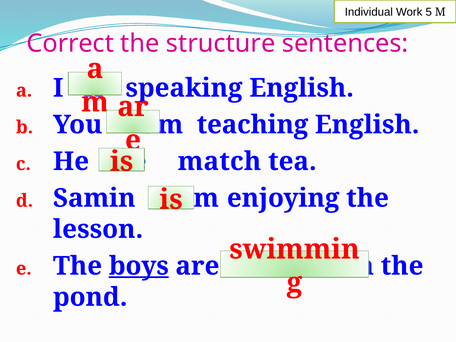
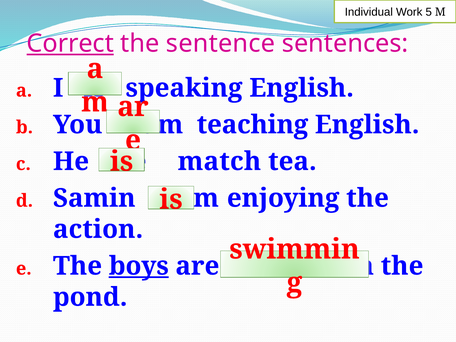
Correct underline: none -> present (70, 44)
structure: structure -> sentence (221, 44)
lesson: lesson -> action (98, 229)
